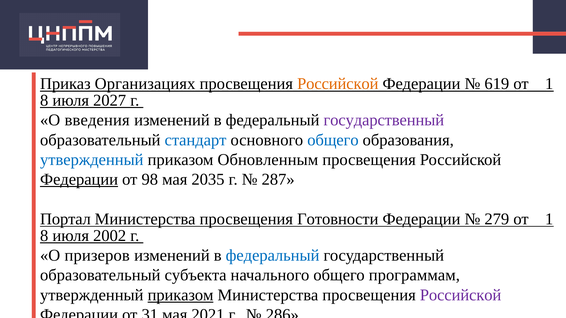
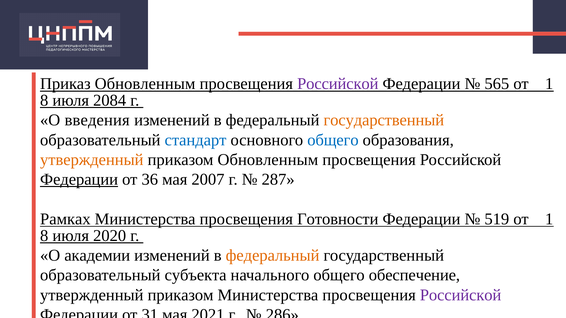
Приказ Организациях: Организациях -> Обновленным (145, 84)
Российской colour: orange -> purple (338, 84)
619: 619 -> 565 (497, 84)
2027: 2027 -> 2084 (110, 100)
государственный colour: purple -> orange (384, 120)
утвержденный colour: blue -> orange (92, 160)
98: 98 -> 36 (150, 180)
2035: 2035 -> 2007 (208, 180)
Портал: Портал -> Рамках (65, 219)
279: 279 -> 519 (497, 219)
2002: 2002 -> 2020 (110, 236)
призеров: призеров -> академии (97, 256)
федеральный colour: blue -> orange (273, 256)
программам: программам -> обеспечение (414, 275)
приказом underline: present -> none (181, 295)
